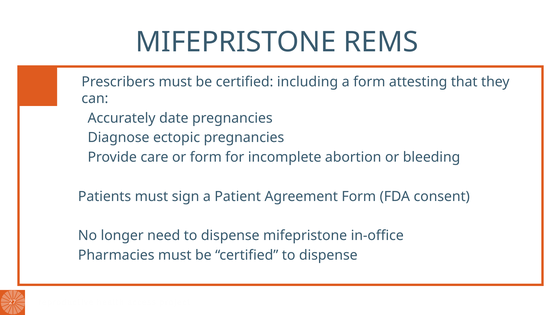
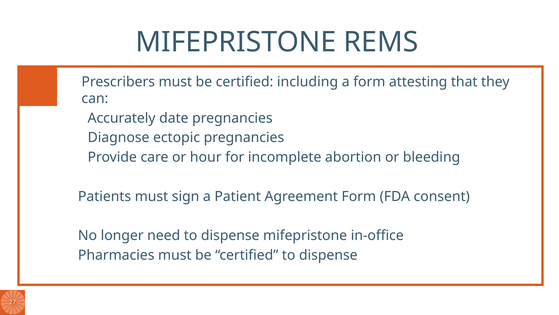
or form: form -> hour (206, 157)
